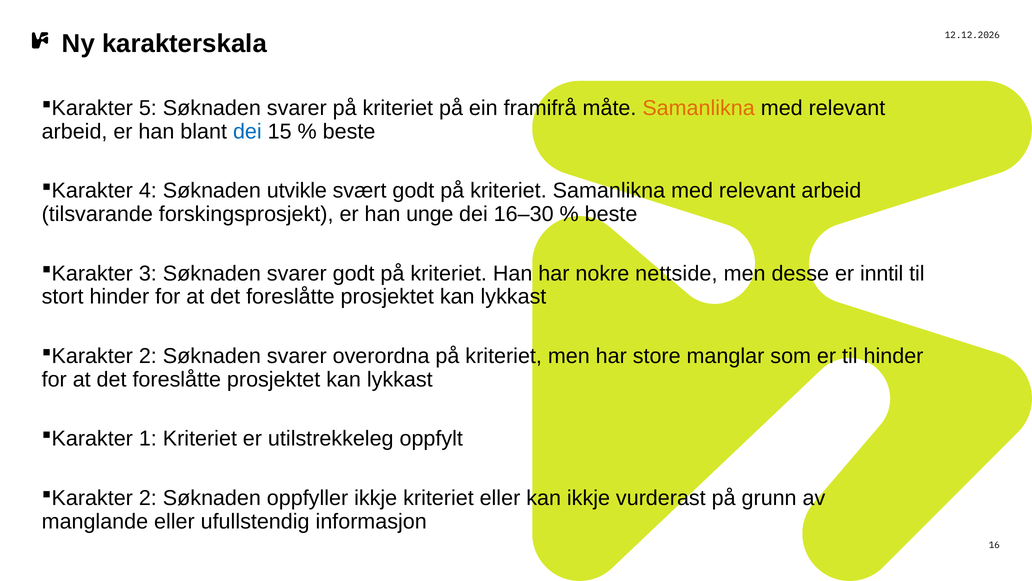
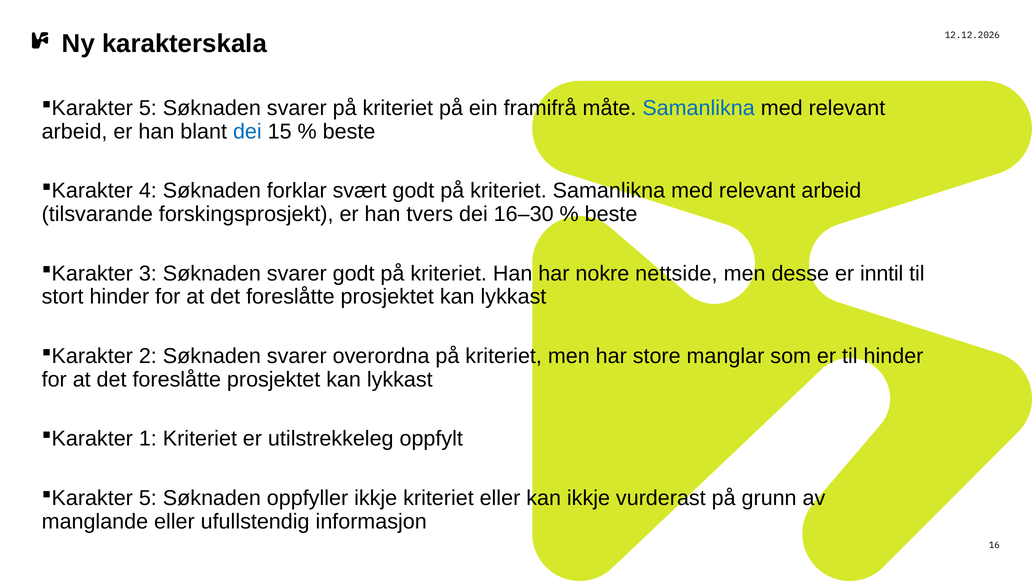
Samanlikna colour: orange -> blue (699, 108)
utvikle: utvikle -> forklar (297, 191)
unge: unge -> tvers (430, 214)
2: 2 -> 5 (148, 498)
